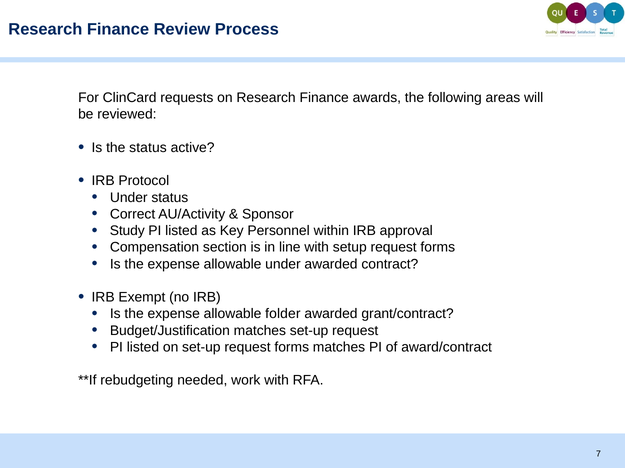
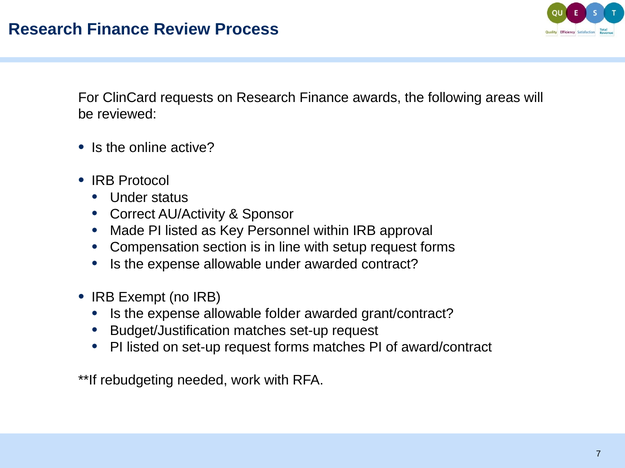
the status: status -> online (148, 148)
Study: Study -> Made (127, 231)
